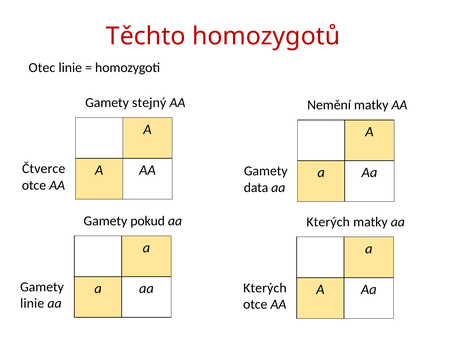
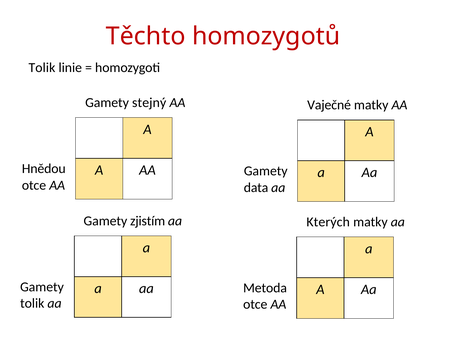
Otec: Otec -> Tolik (42, 68)
Nemění: Nemění -> Vaječné (329, 105)
Čtverce: Čtverce -> Hnědou (44, 169)
pokud: pokud -> zjistím (148, 221)
Kterých: Kterých -> Metoda (265, 288)
linie: linie -> tolik (32, 304)
